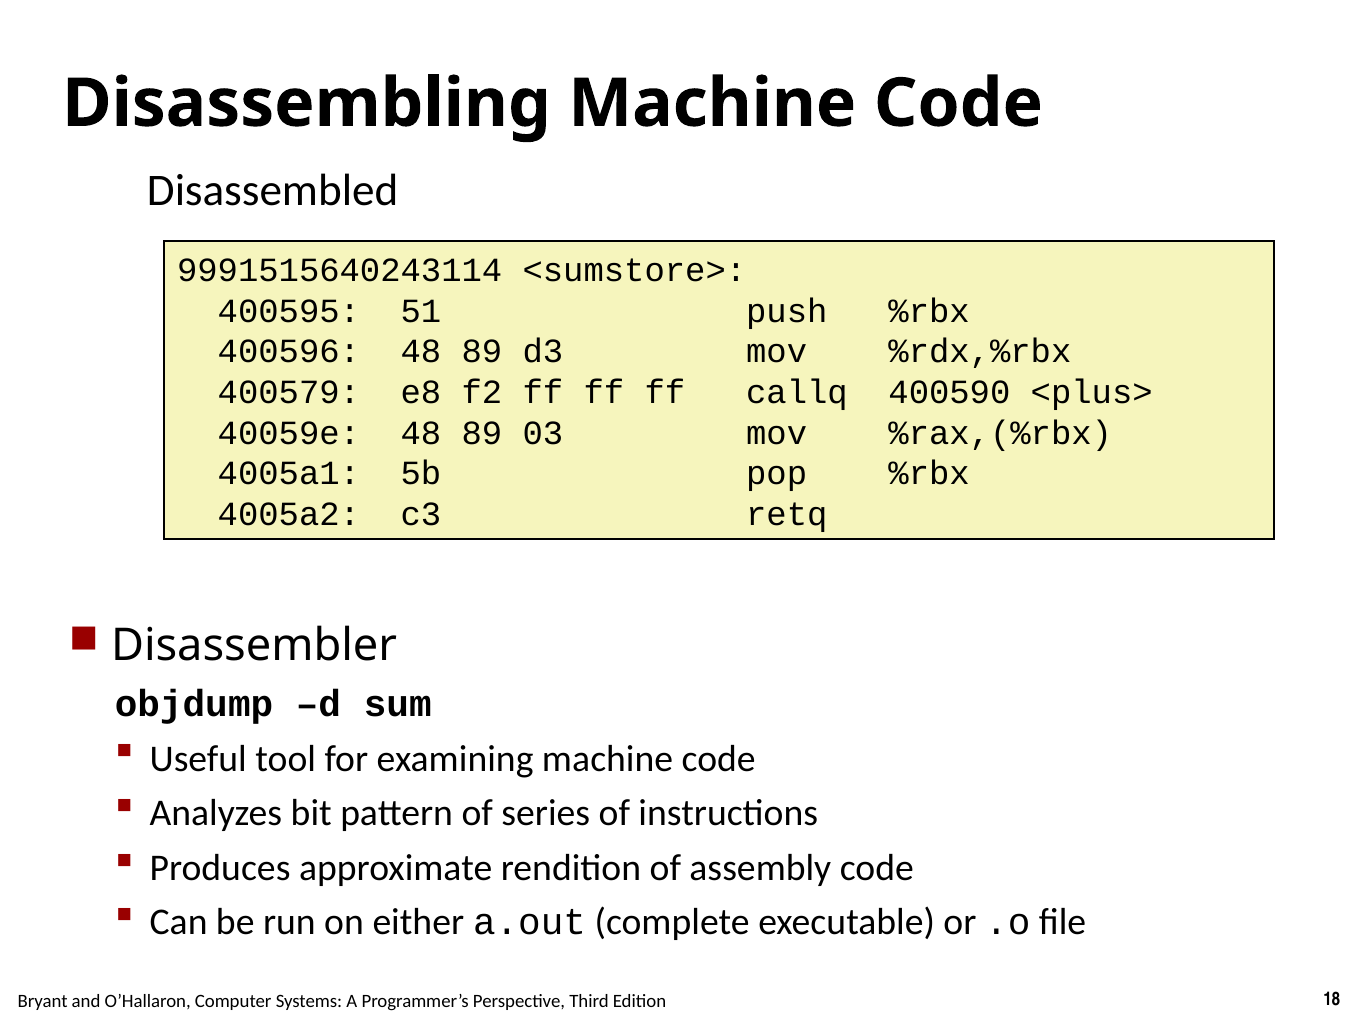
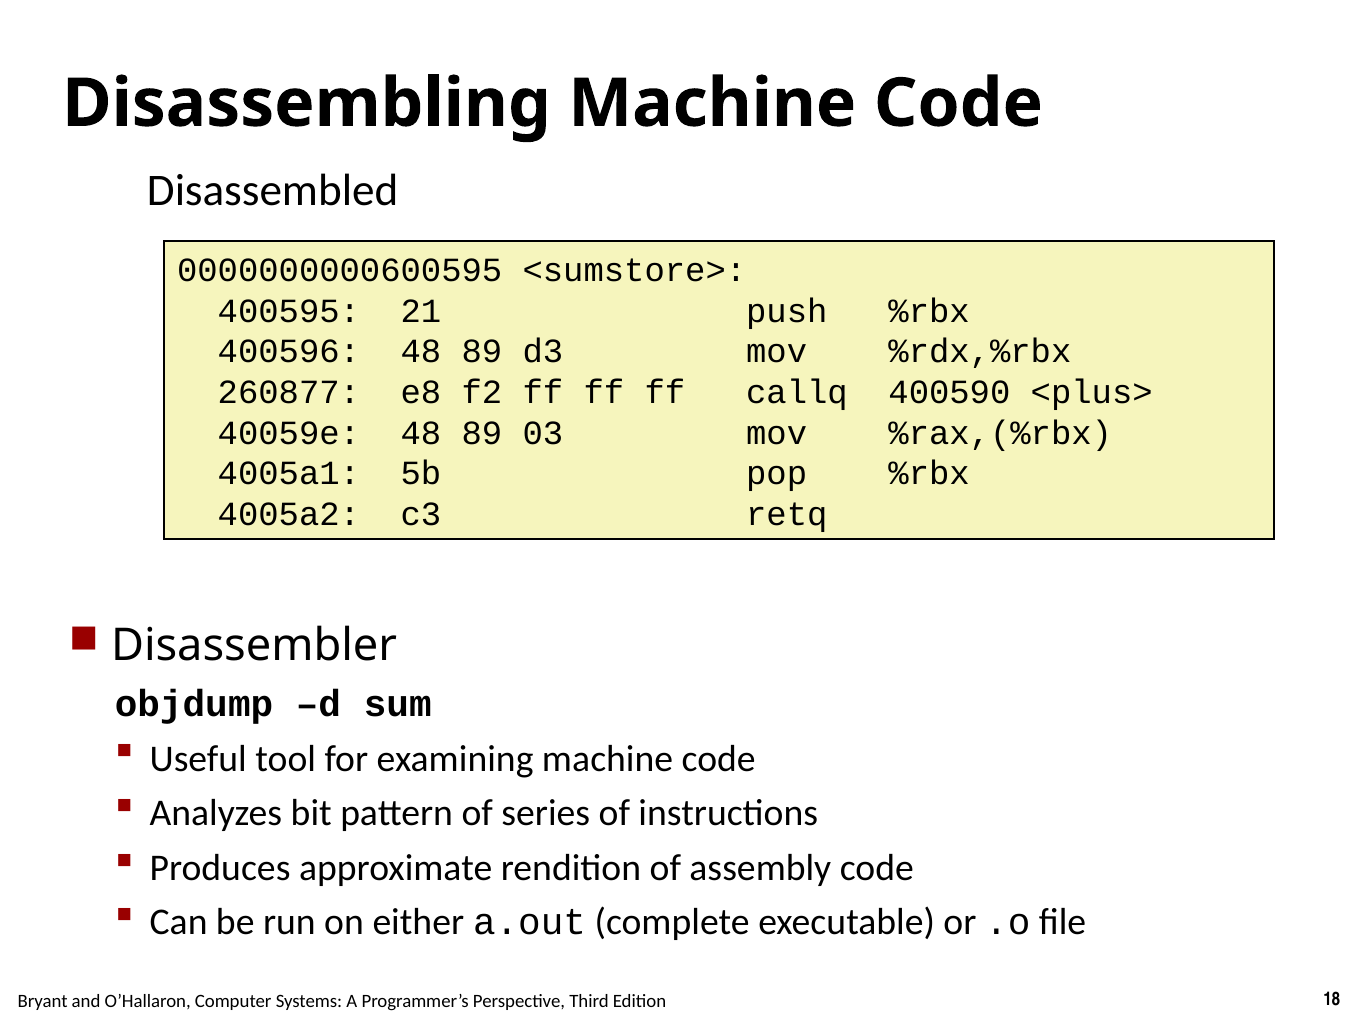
9991515640243114: 9991515640243114 -> 0000000000600595 (340, 271)
51: 51 -> 21 (421, 311)
400579: 400579 -> 260877 (289, 393)
